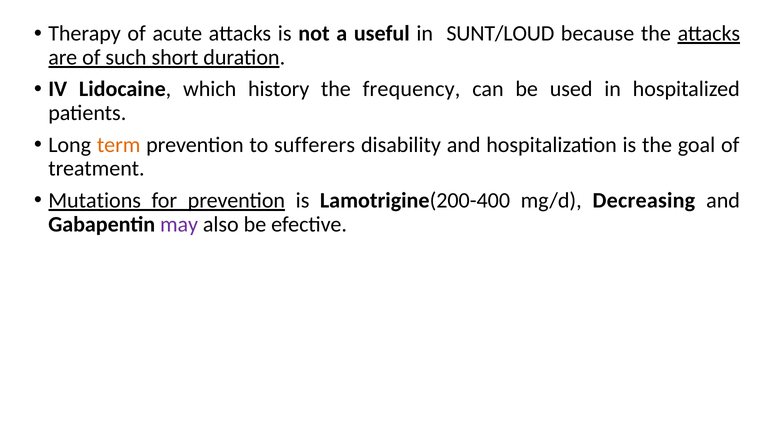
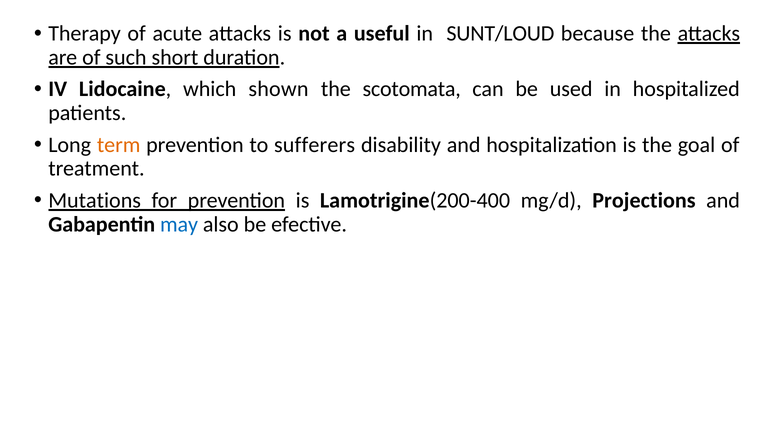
history: history -> shown (278, 89)
frequency: frequency -> scotomata (412, 89)
Decreasing: Decreasing -> Projections (644, 200)
may colour: purple -> blue (179, 224)
